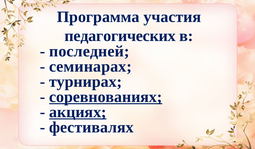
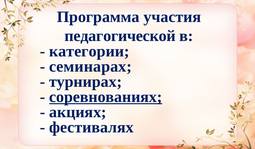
педагогических: педагогических -> педагогической (120, 36)
последней: последней -> категории (89, 51)
акциях underline: present -> none (78, 113)
